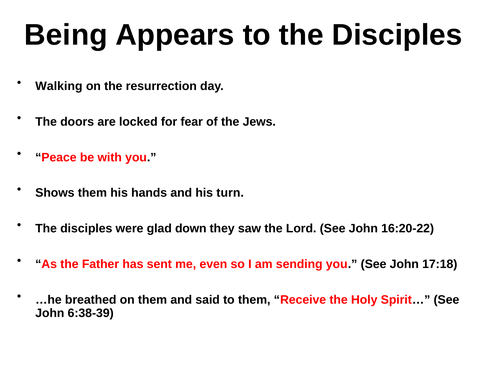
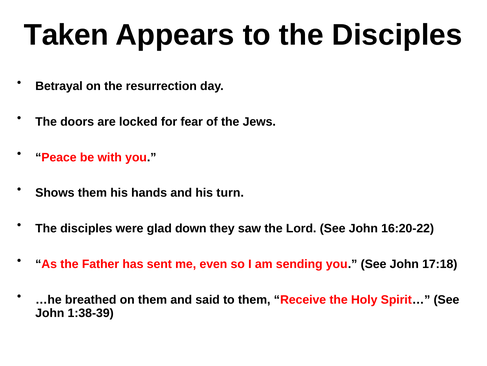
Being: Being -> Taken (66, 35)
Walking: Walking -> Betrayal (59, 86)
6:38-39: 6:38-39 -> 1:38-39 (91, 312)
